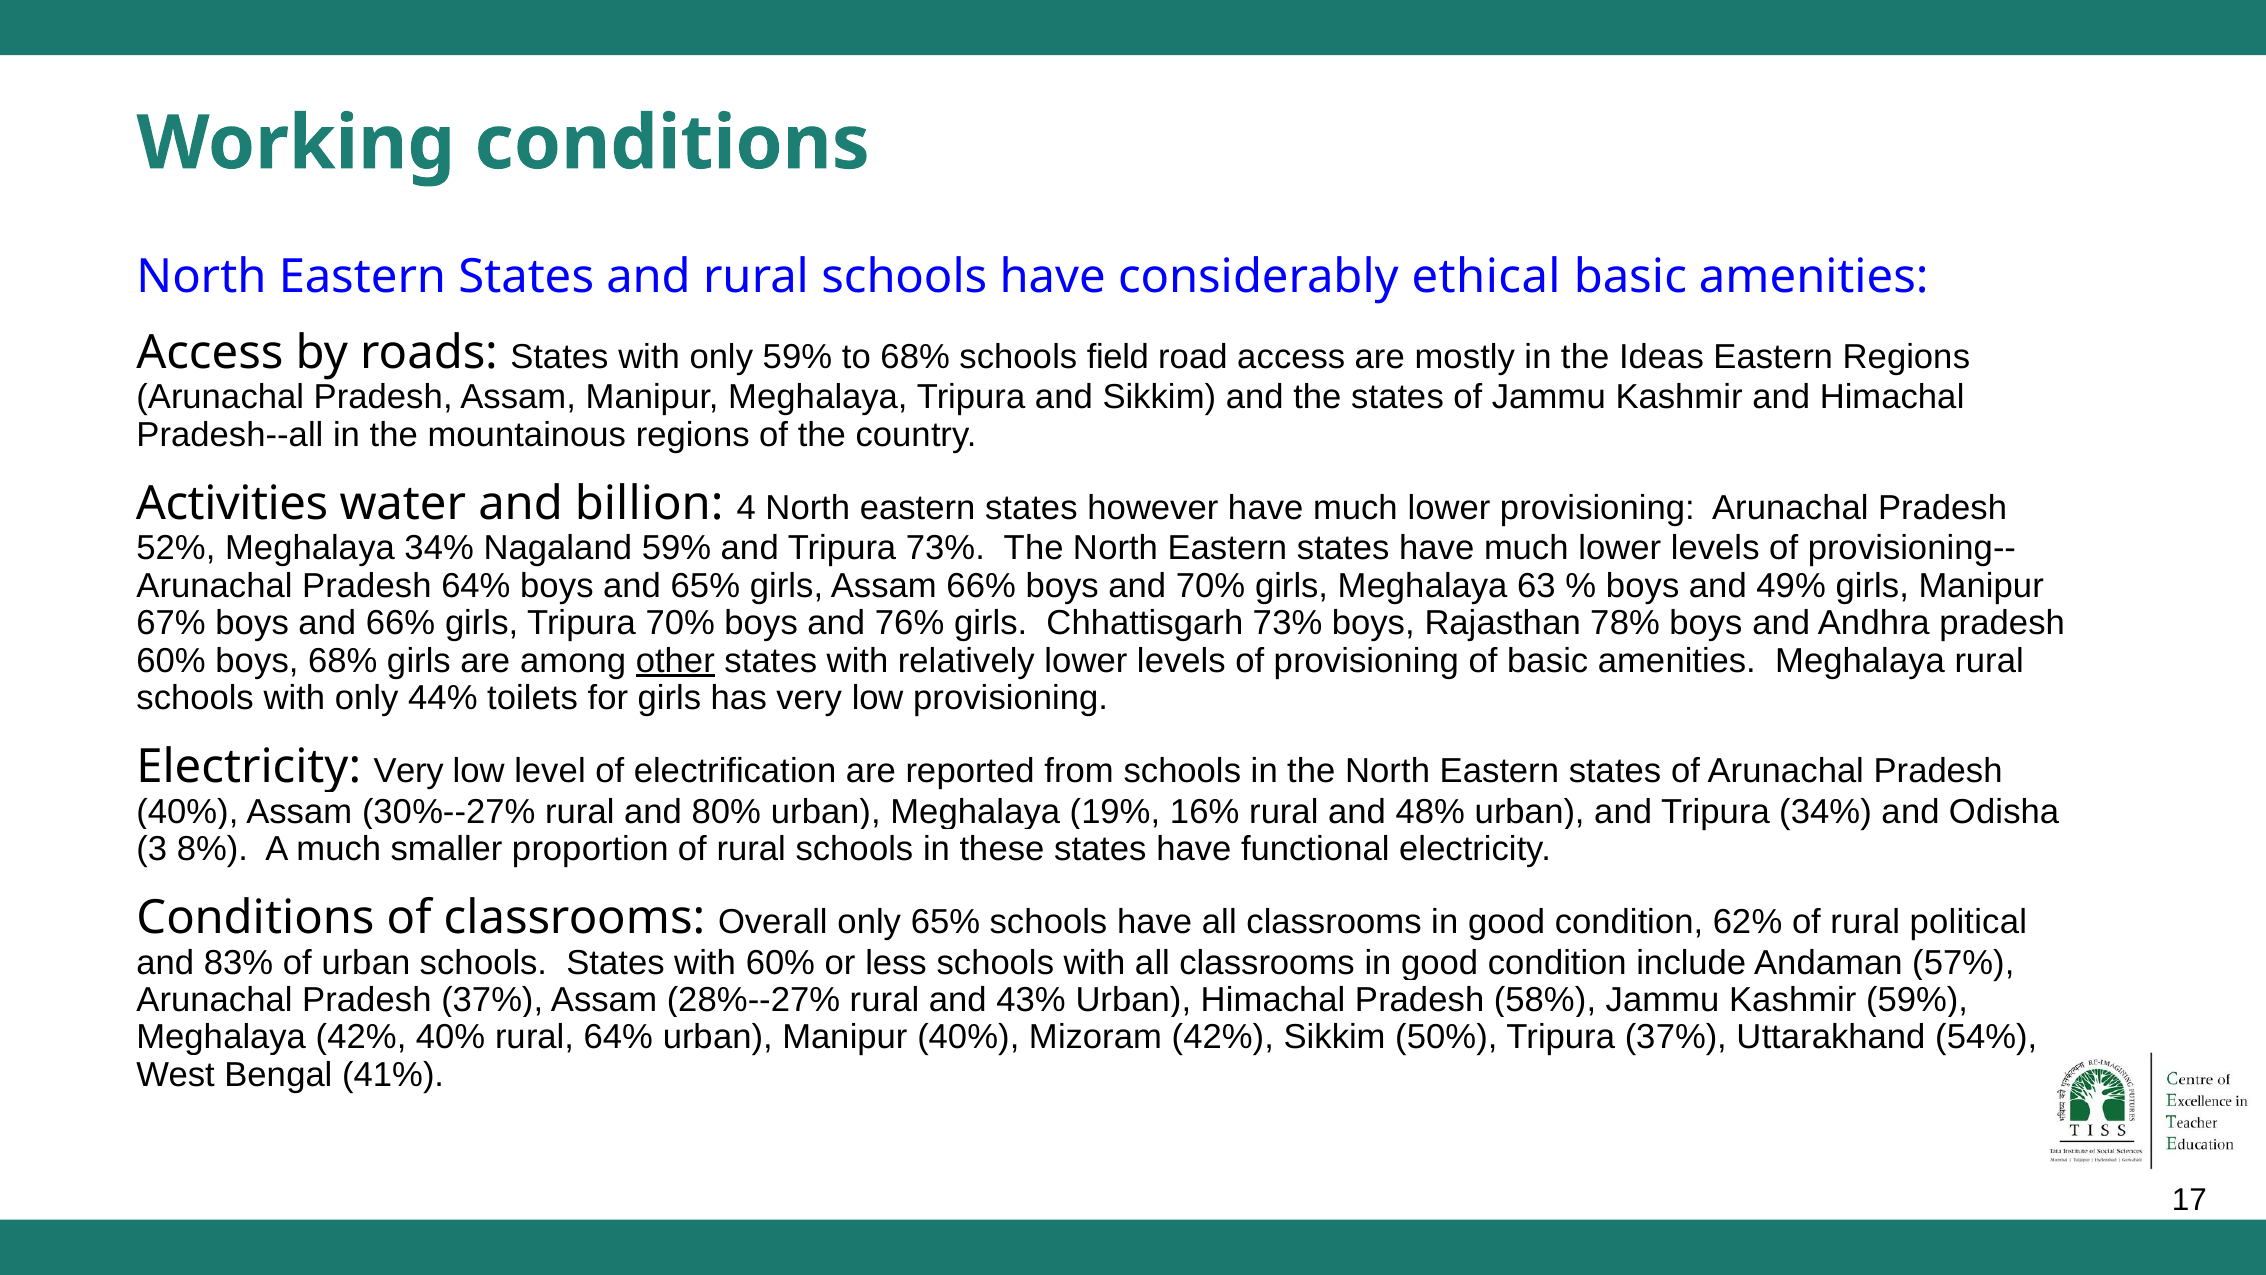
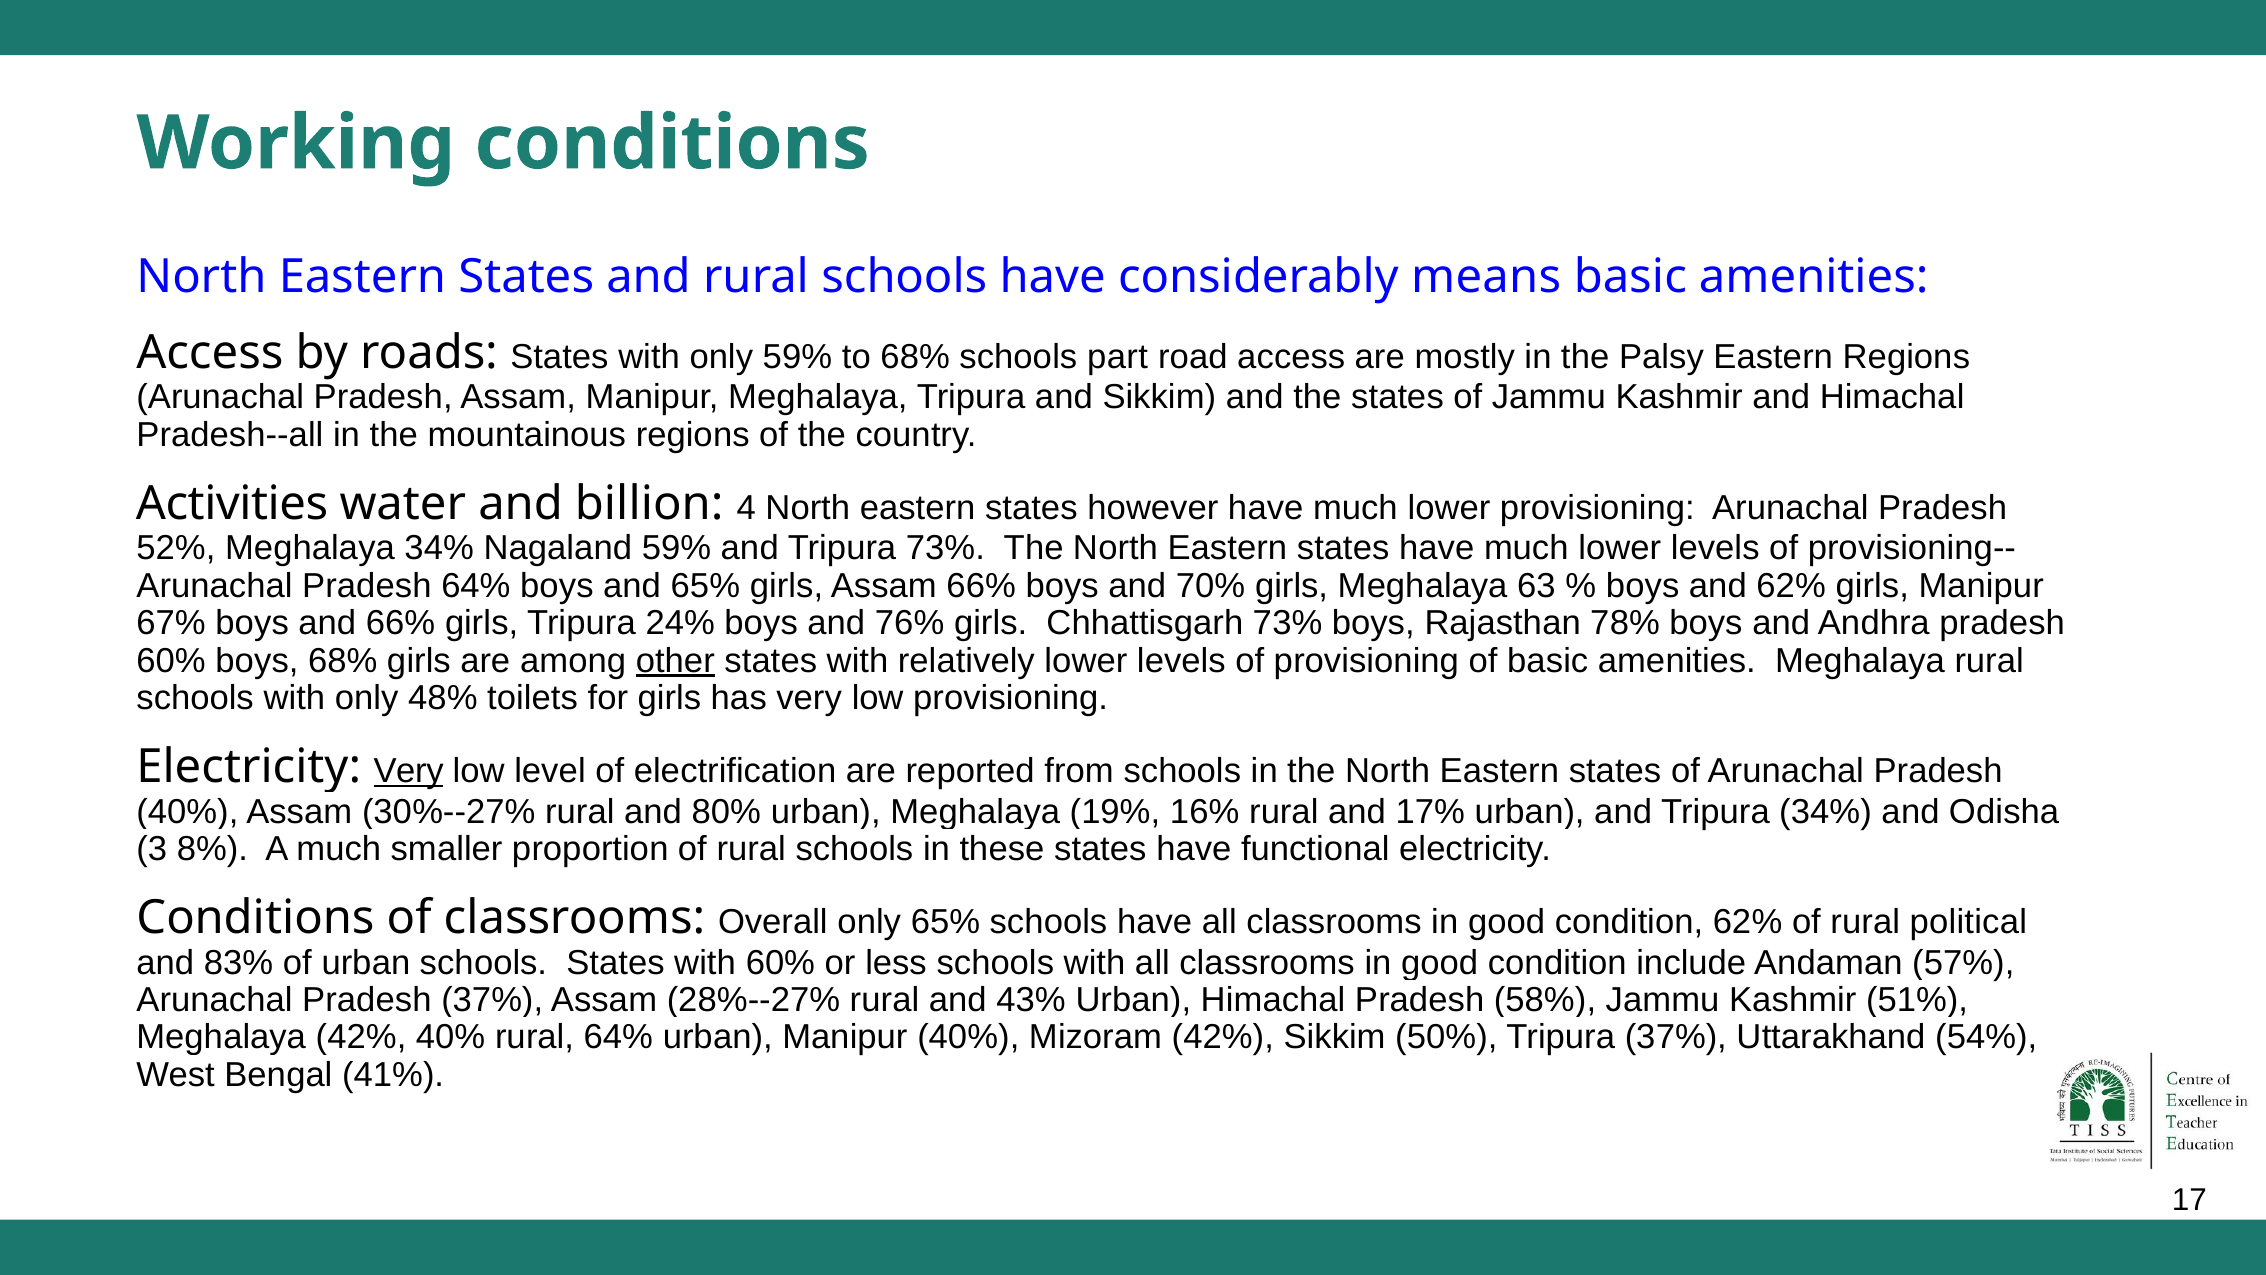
ethical: ethical -> means (1486, 277)
field: field -> part (1118, 357)
Ideas: Ideas -> Palsy (1661, 357)
and 49%: 49% -> 62% (1791, 586)
Tripura 70%: 70% -> 24% (680, 623)
44%: 44% -> 48% (443, 698)
Very underline: none -> present (409, 771)
48%: 48% -> 17% (1430, 811)
Kashmir 59%: 59% -> 51% (1917, 1000)
